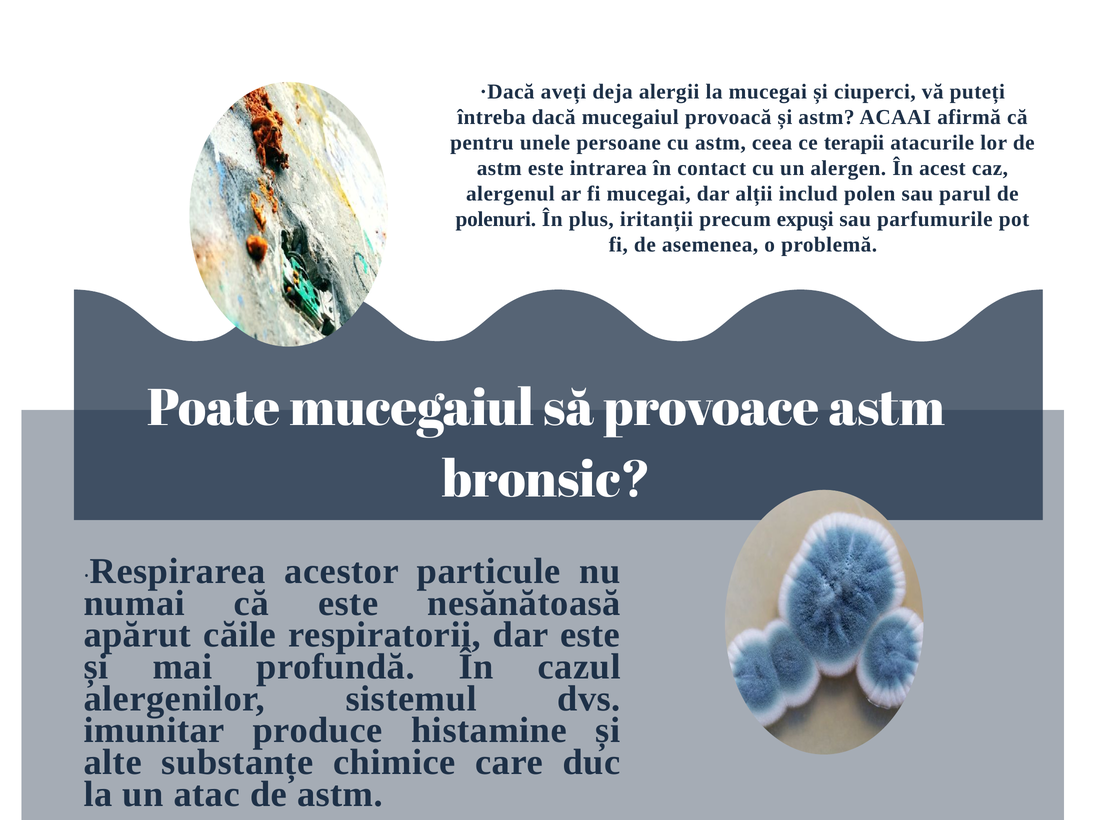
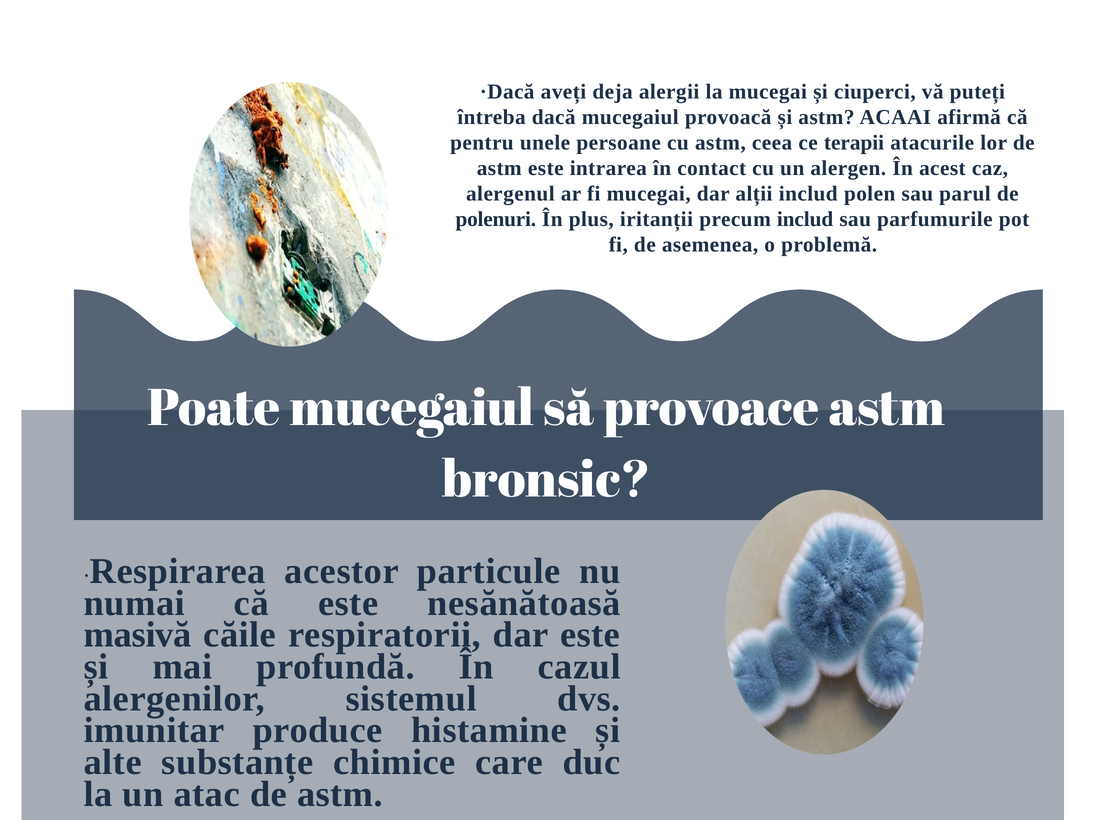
precum expuşi: expuşi -> includ (805, 219)
apărut: apărut -> masivă (138, 635)
